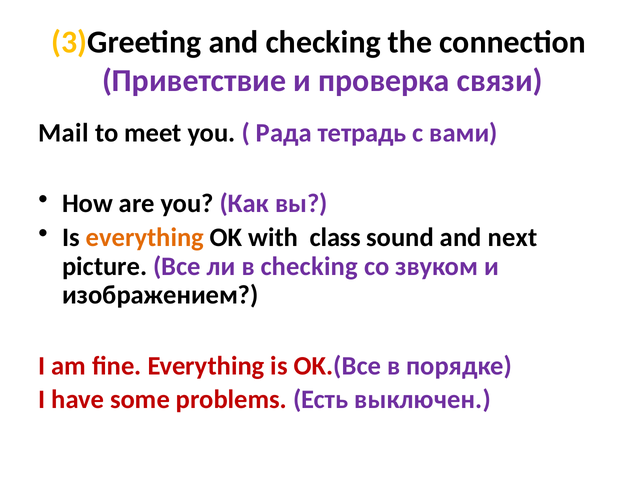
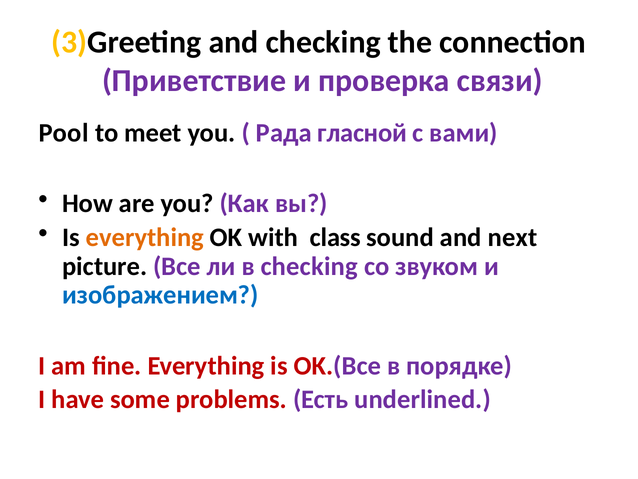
Mail: Mail -> Pool (64, 133)
тетрадь: тетрадь -> гласной (362, 133)
изображением colour: black -> blue (160, 295)
выключен: выключен -> underlined (423, 399)
